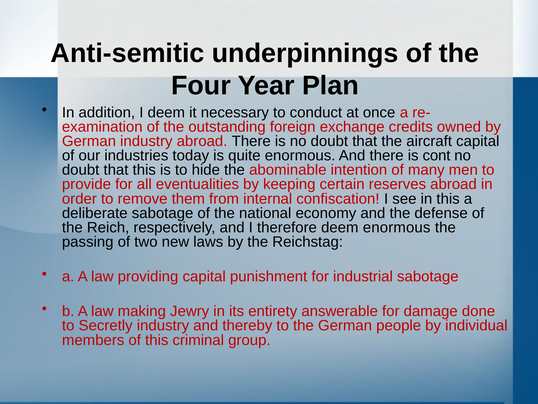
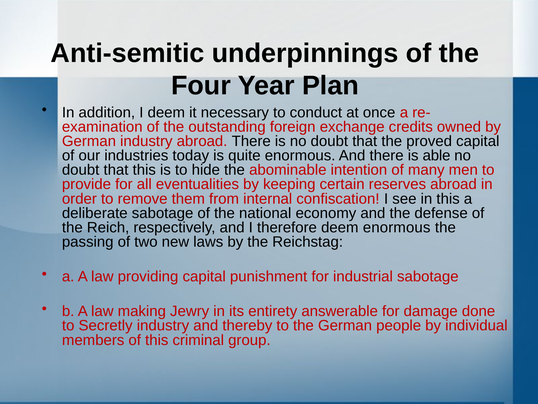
aircraft: aircraft -> proved (429, 141)
cont: cont -> able (437, 155)
